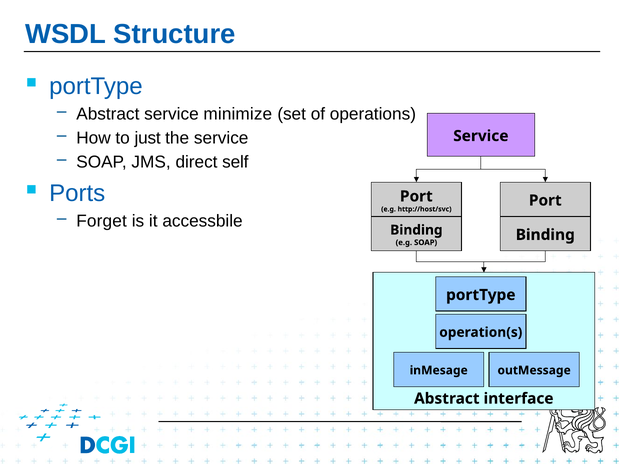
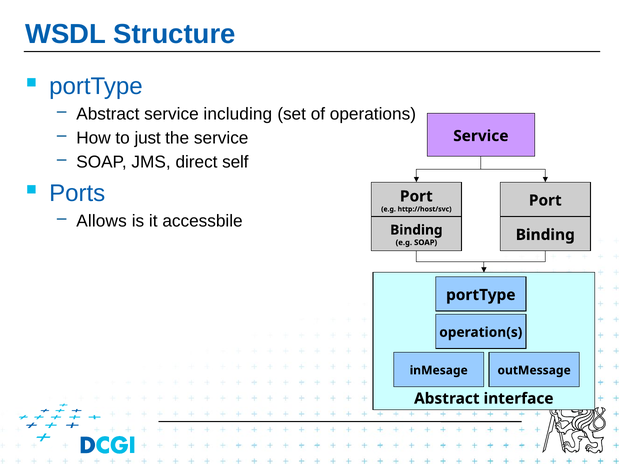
minimize: minimize -> including (238, 114)
Forget: Forget -> Allows (102, 221)
